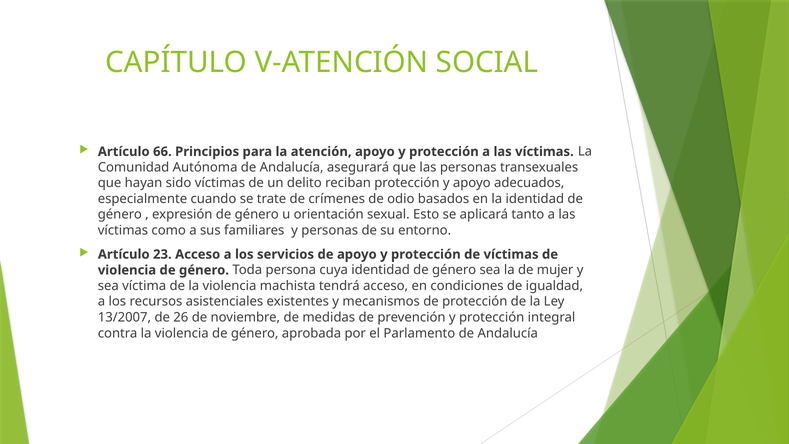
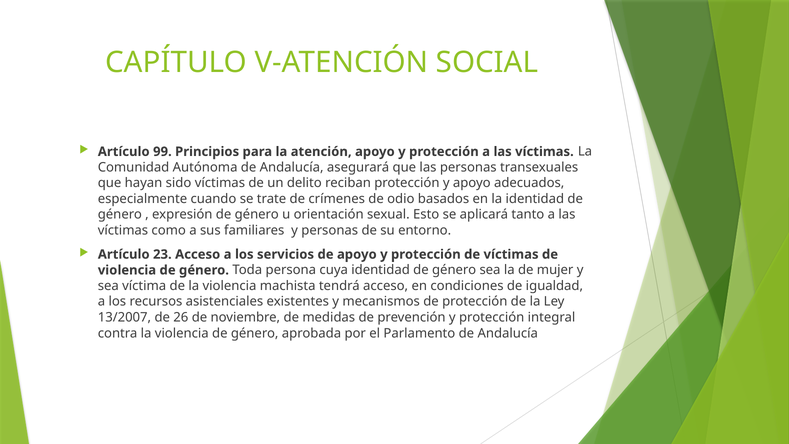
66: 66 -> 99 (162, 152)
